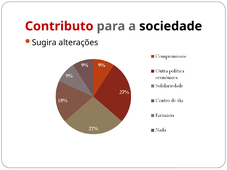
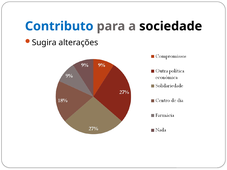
Contributo colour: red -> blue (59, 26)
